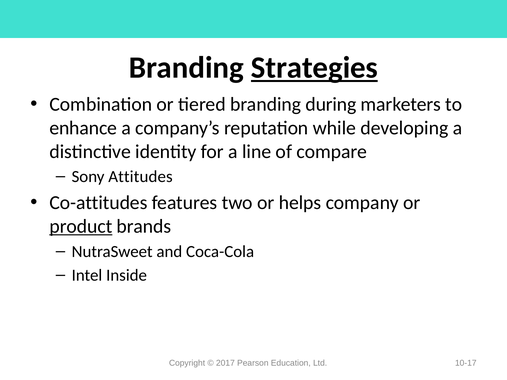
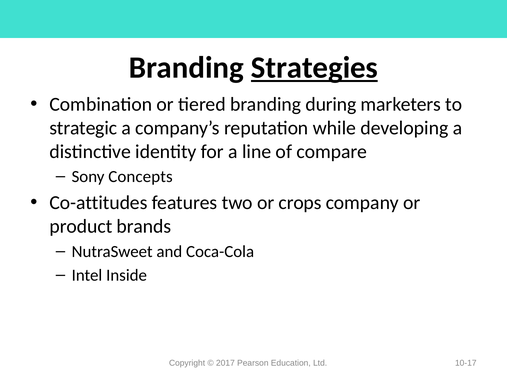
enhance: enhance -> strategic (83, 128)
Attitudes: Attitudes -> Concepts (140, 177)
helps: helps -> crops (300, 203)
product underline: present -> none (81, 226)
